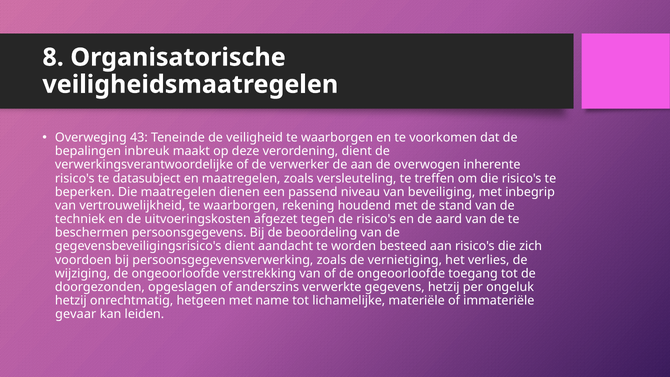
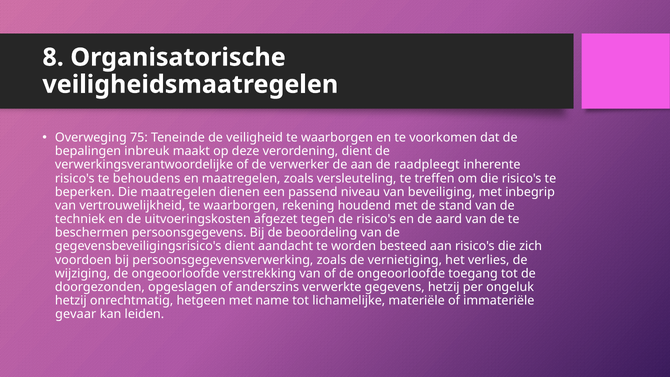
43: 43 -> 75 (139, 138)
overwogen: overwogen -> raadpleegt (427, 165)
datasubject: datasubject -> behoudens (147, 178)
